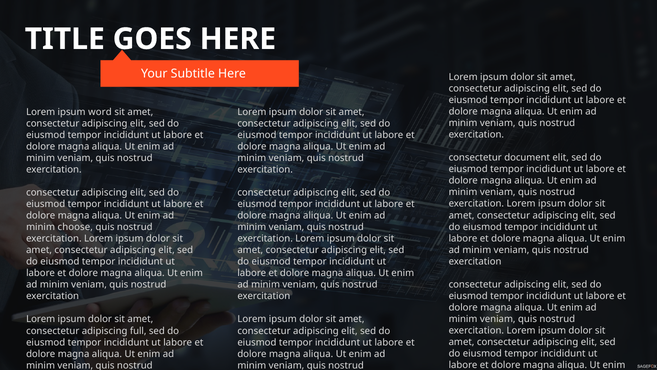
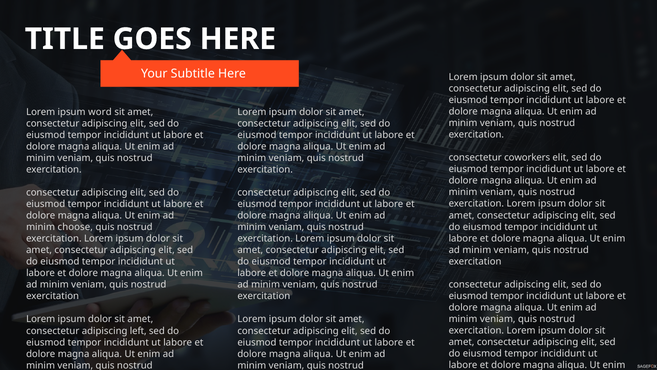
document: document -> coworkers (527, 158)
full: full -> left (138, 330)
